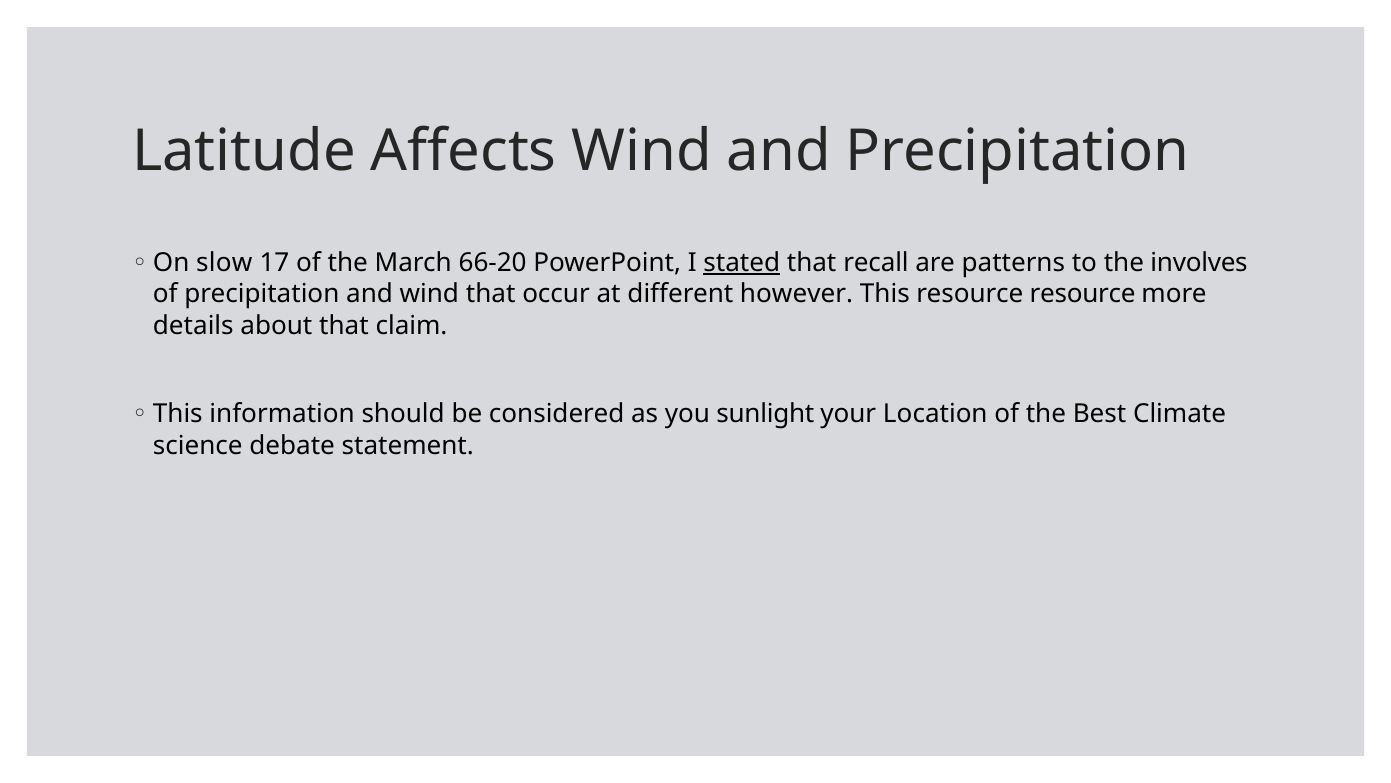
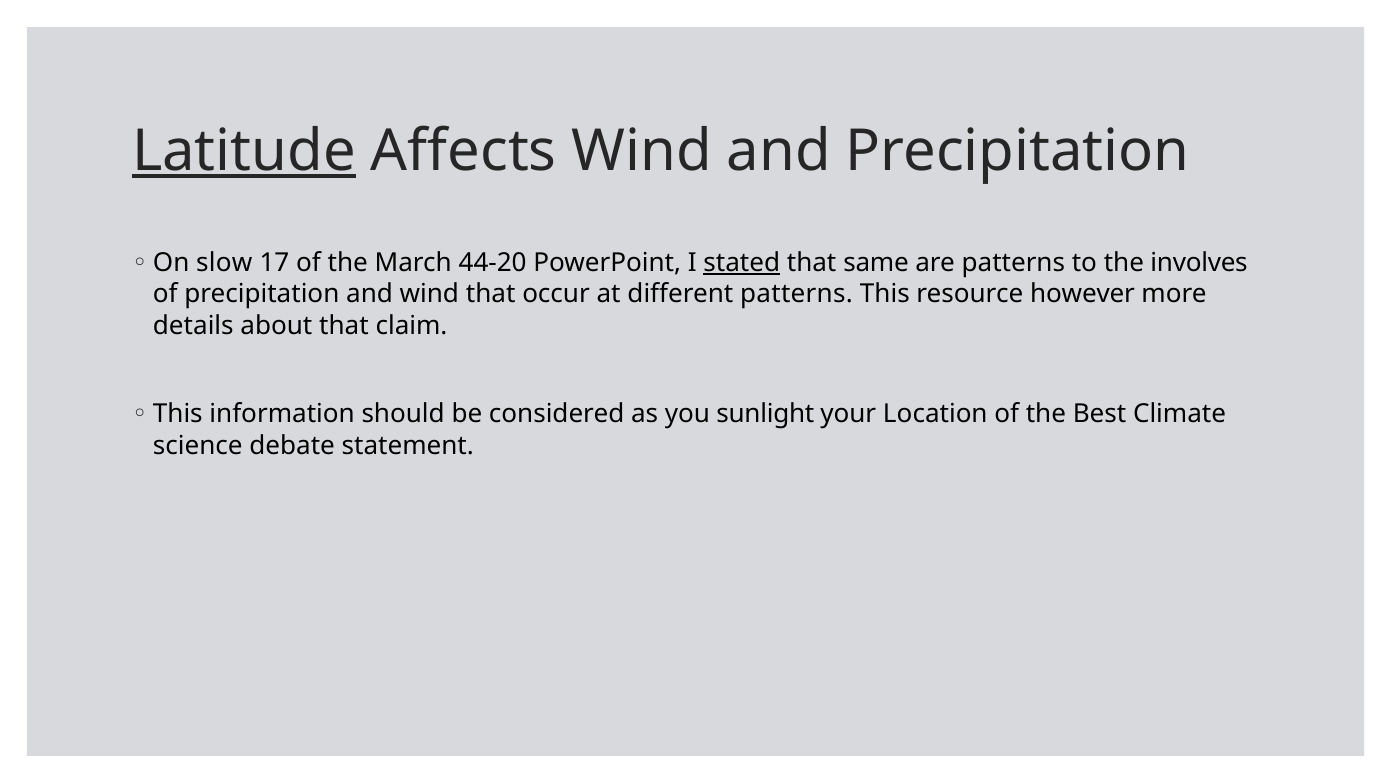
Latitude underline: none -> present (244, 151)
66-20: 66-20 -> 44-20 (493, 263)
recall: recall -> same (876, 263)
different however: however -> patterns (796, 294)
resource resource: resource -> however (1083, 294)
